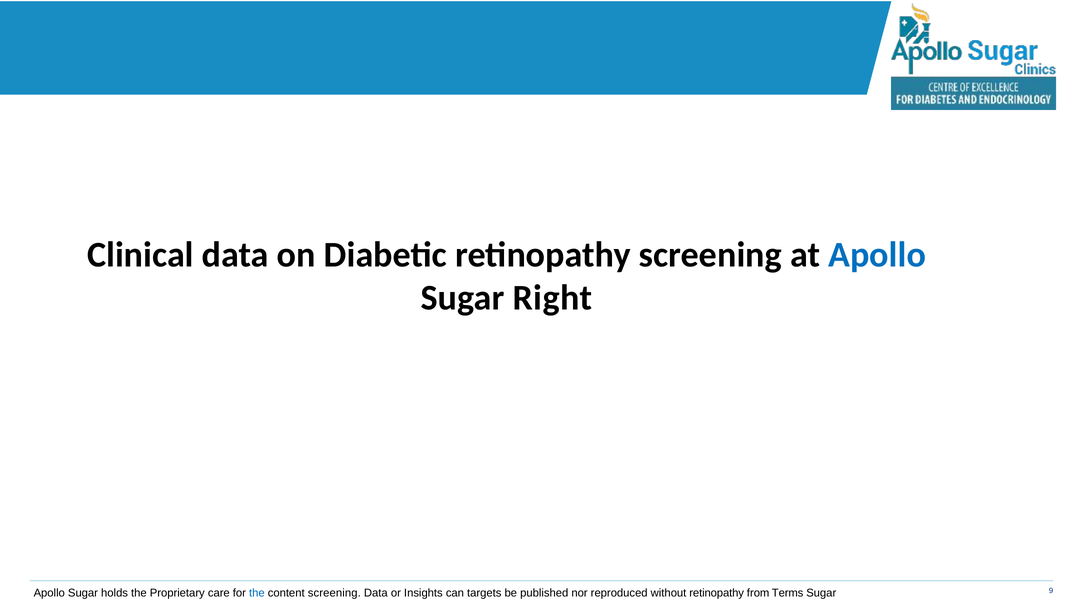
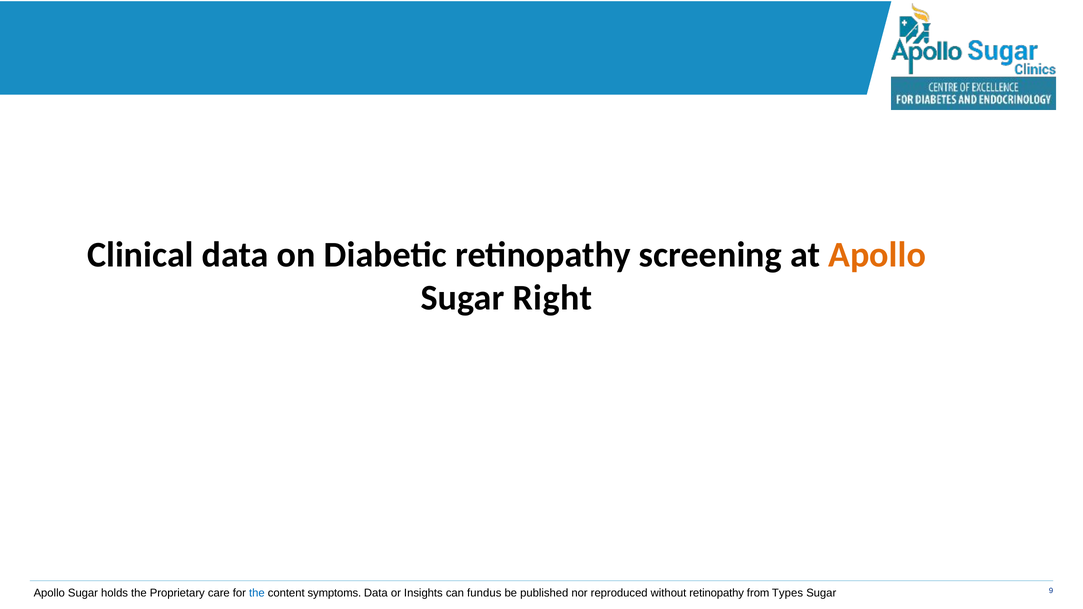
Apollo colour: blue -> orange (877, 255)
content screening: screening -> symptoms (334, 593)
targets: targets -> fundus (484, 593)
Terms: Terms -> Types (788, 593)
